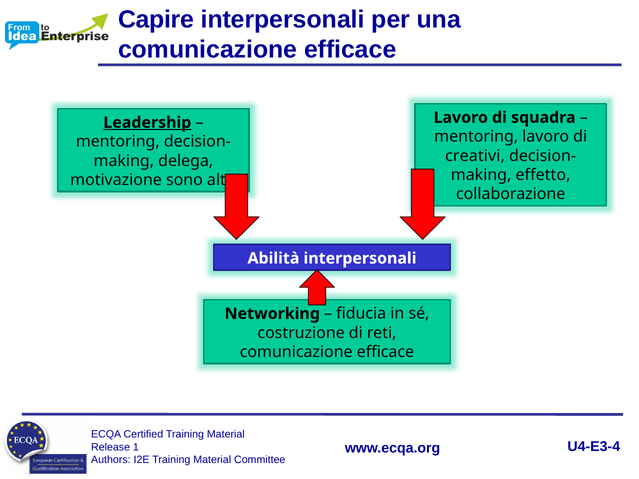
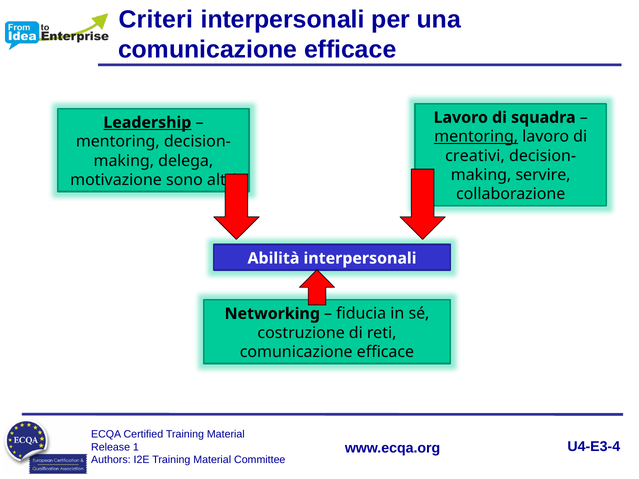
Capire: Capire -> Criteri (156, 20)
mentoring underline: none -> present (476, 137)
effetto: effetto -> servire (543, 175)
